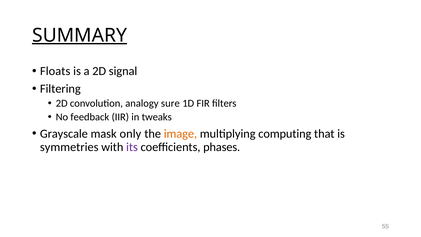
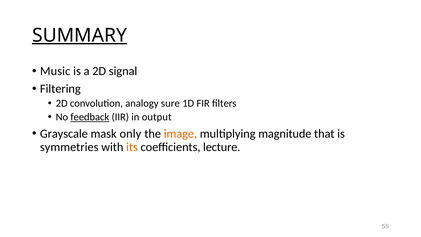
Floats: Floats -> Music (55, 71)
feedback underline: none -> present (90, 117)
tweaks: tweaks -> output (157, 117)
computing: computing -> magnitude (285, 134)
its colour: purple -> orange (132, 147)
phases: phases -> lecture (222, 147)
